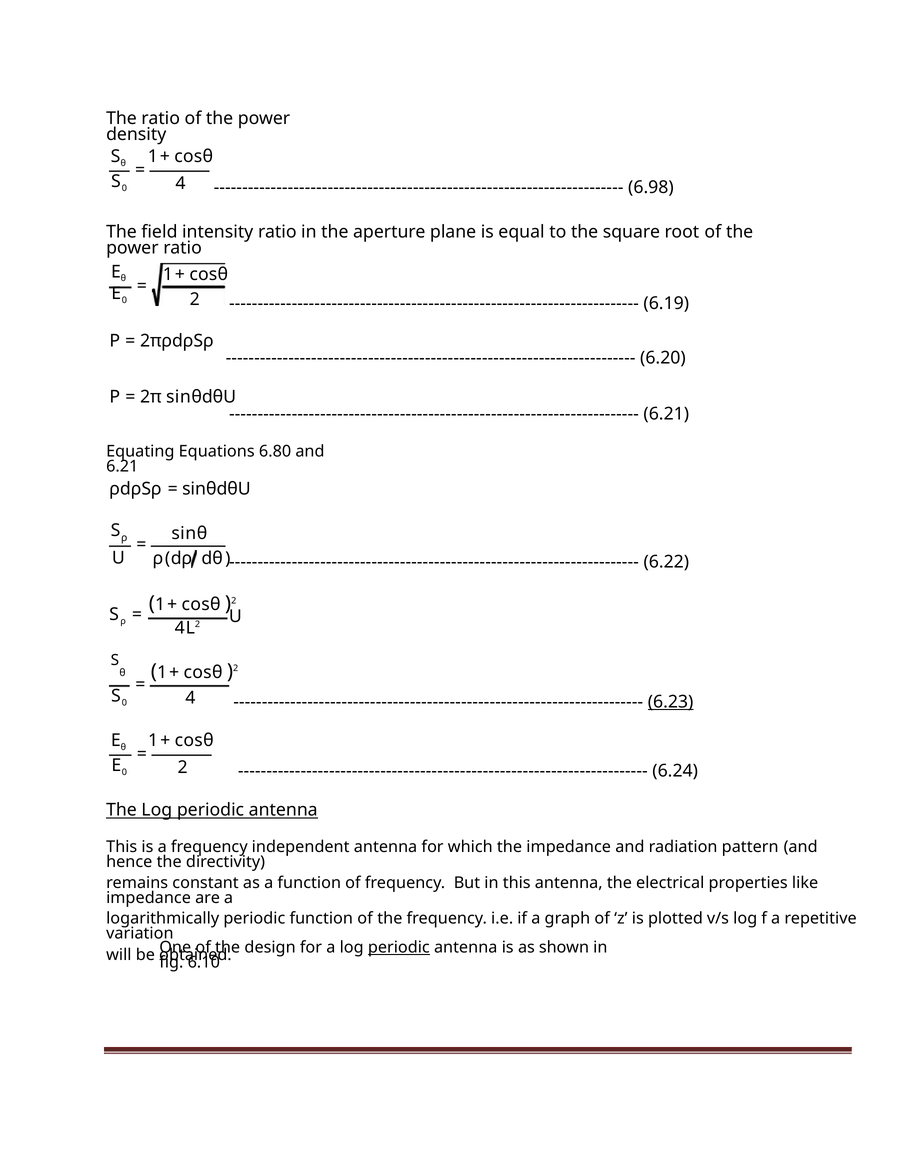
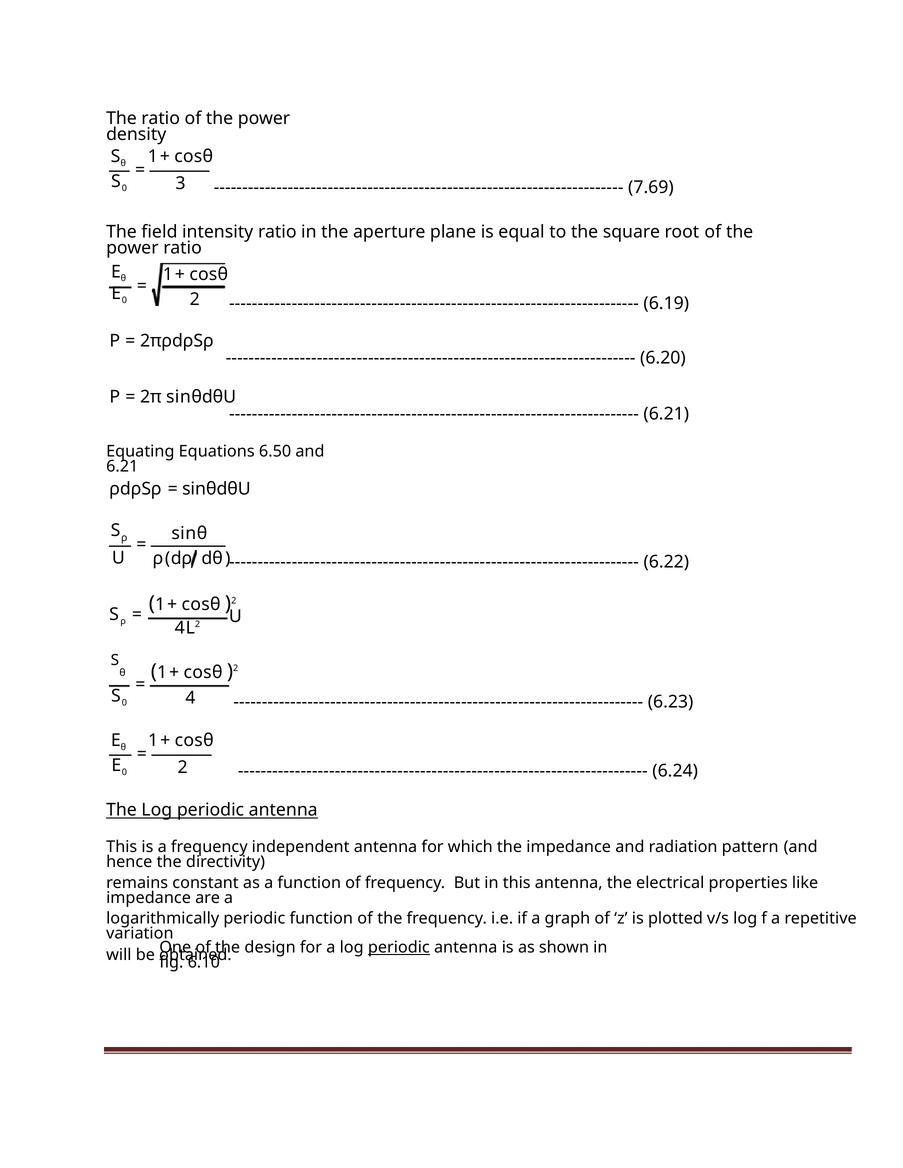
4: 4 -> 3 (180, 184)
6.98: 6.98 -> 7.69 (651, 188)
6.80: 6.80 -> 6.50 (275, 452)
6.23 underline: present -> none (671, 702)
